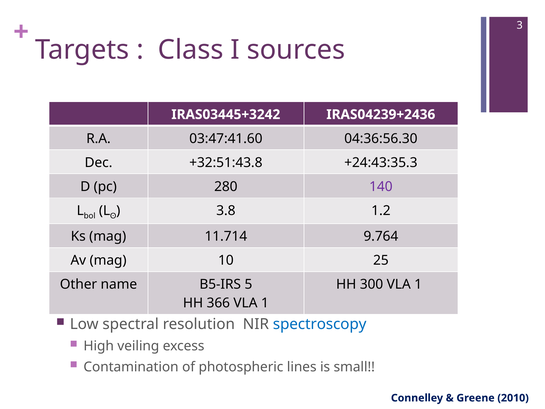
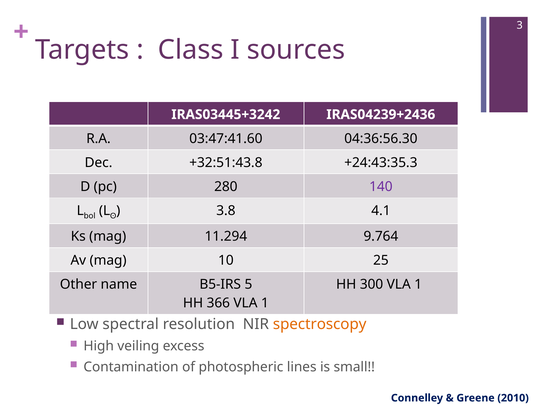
1.2: 1.2 -> 4.1 (381, 210)
11.714: 11.714 -> 11.294 (226, 236)
spectroscopy colour: blue -> orange (320, 324)
